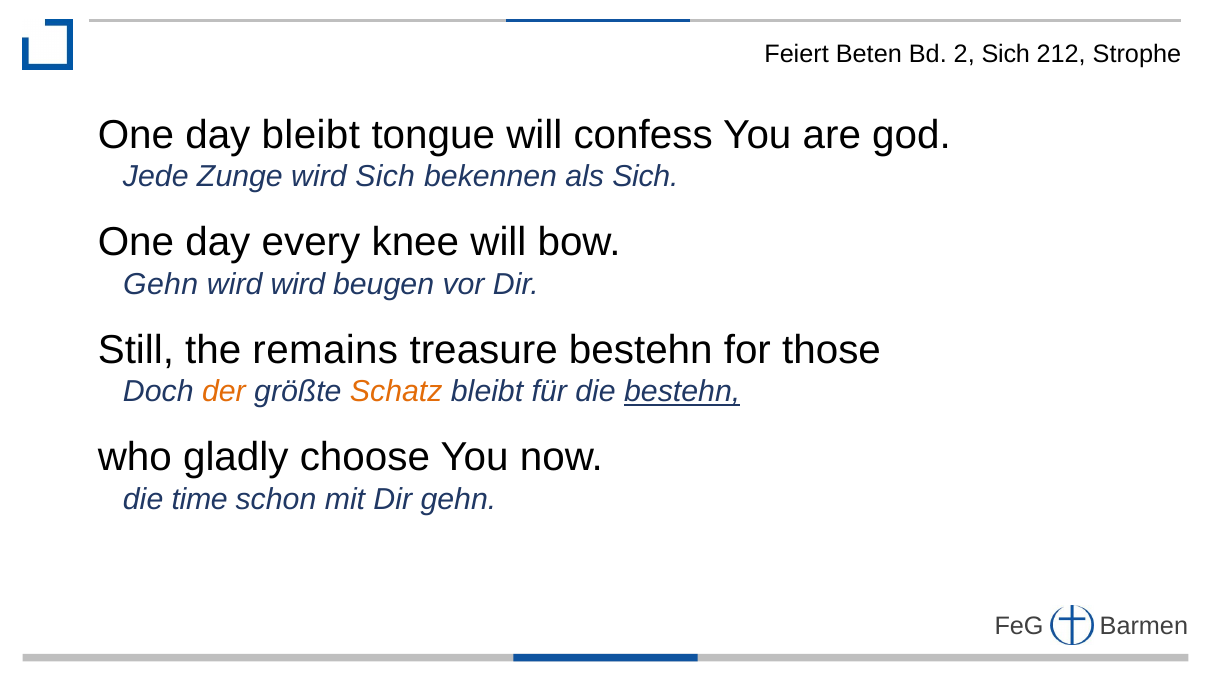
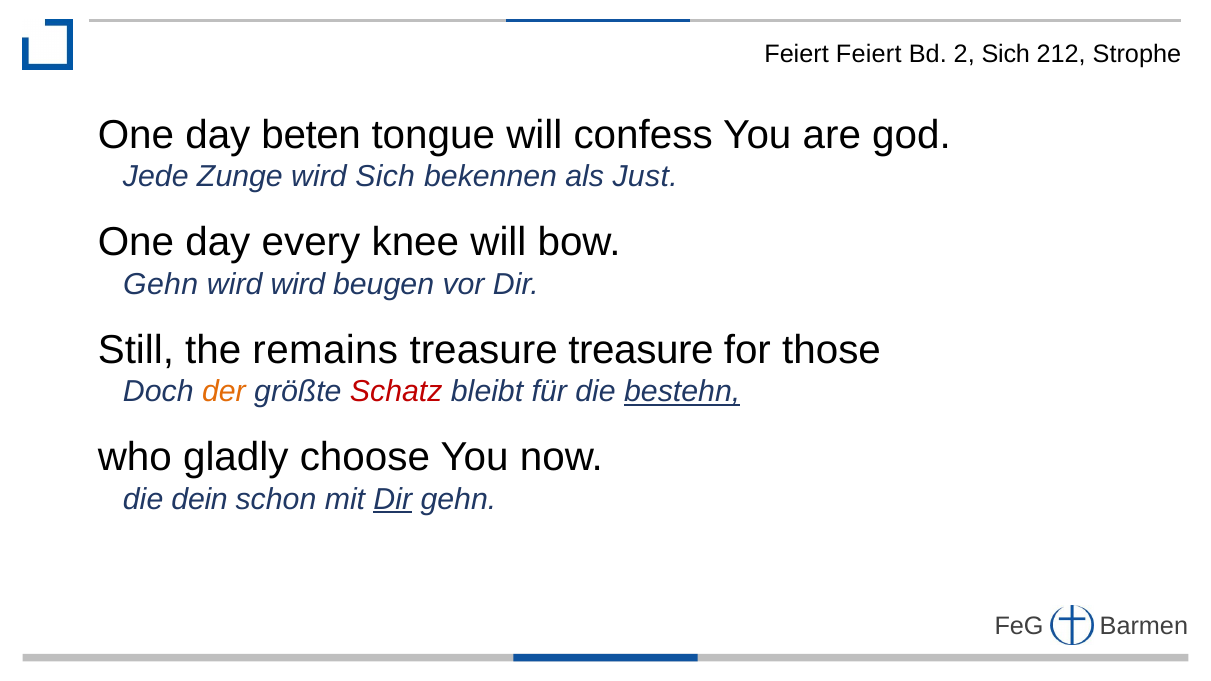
Feiert Beten: Beten -> Feiert (869, 54)
day bleibt: bleibt -> beten (311, 135)
als Sich: Sich -> Just (645, 177)
treasure bestehn: bestehn -> treasure (641, 350)
Schatz colour: orange -> red (396, 392)
time: time -> dein (200, 499)
Dir underline: none -> present (393, 499)
